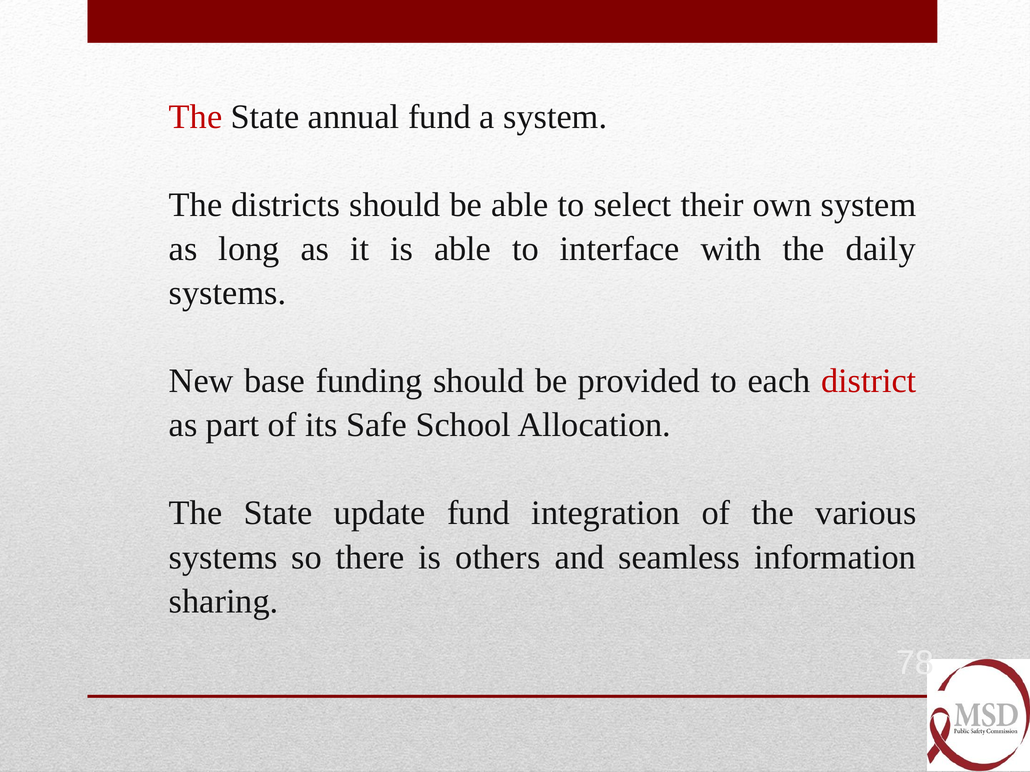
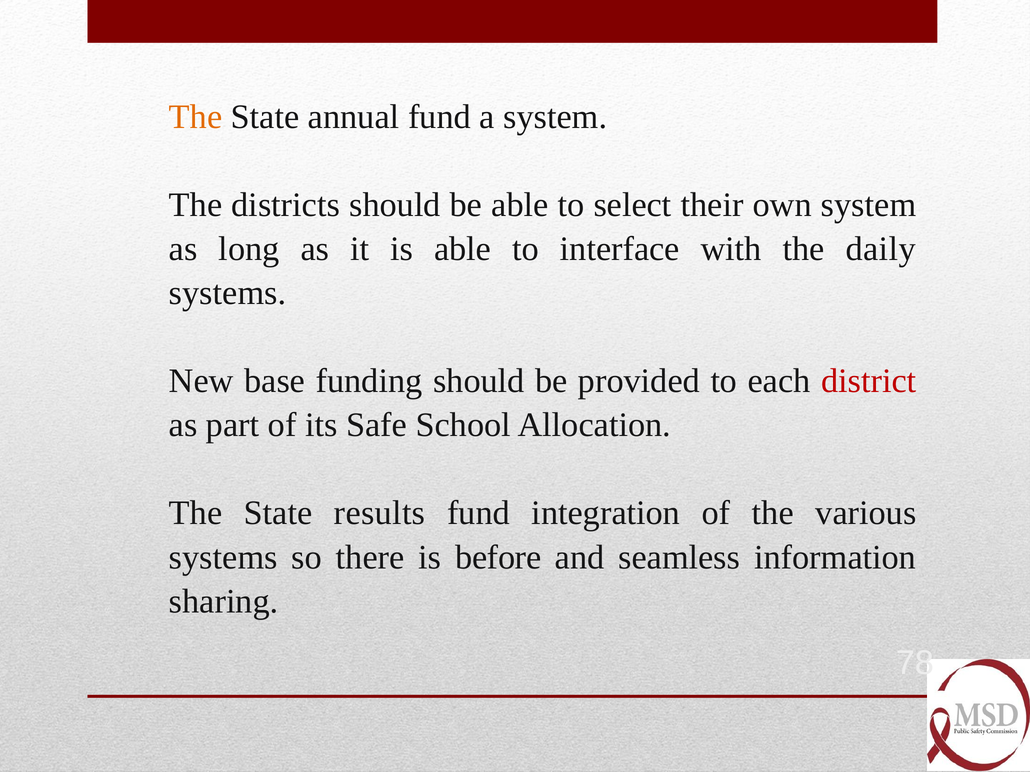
The colour: red -> orange (196, 117)
update: update -> results (380, 513)
others: others -> before (498, 558)
